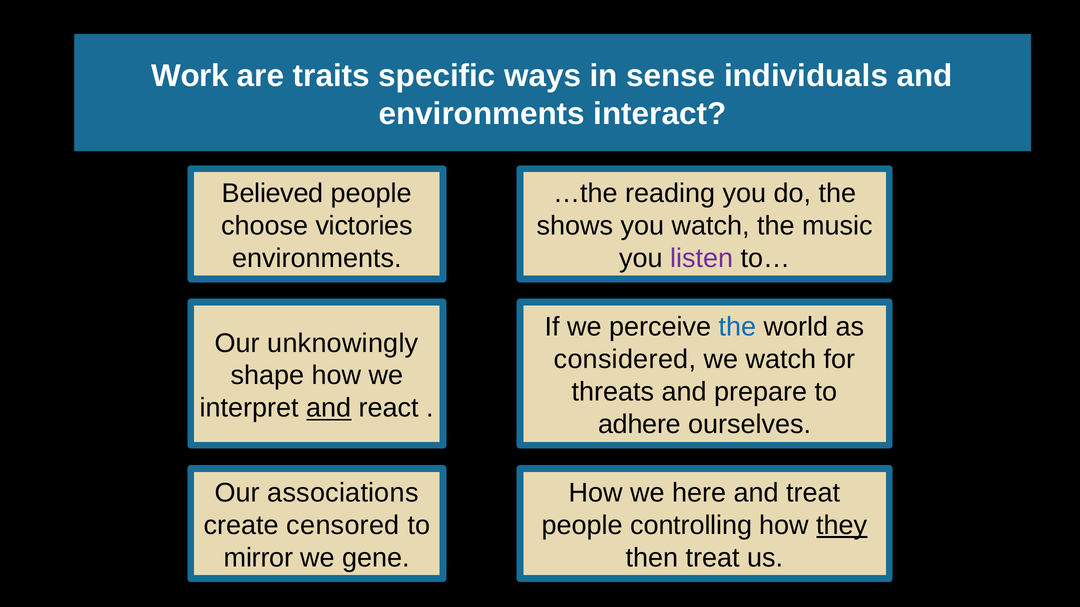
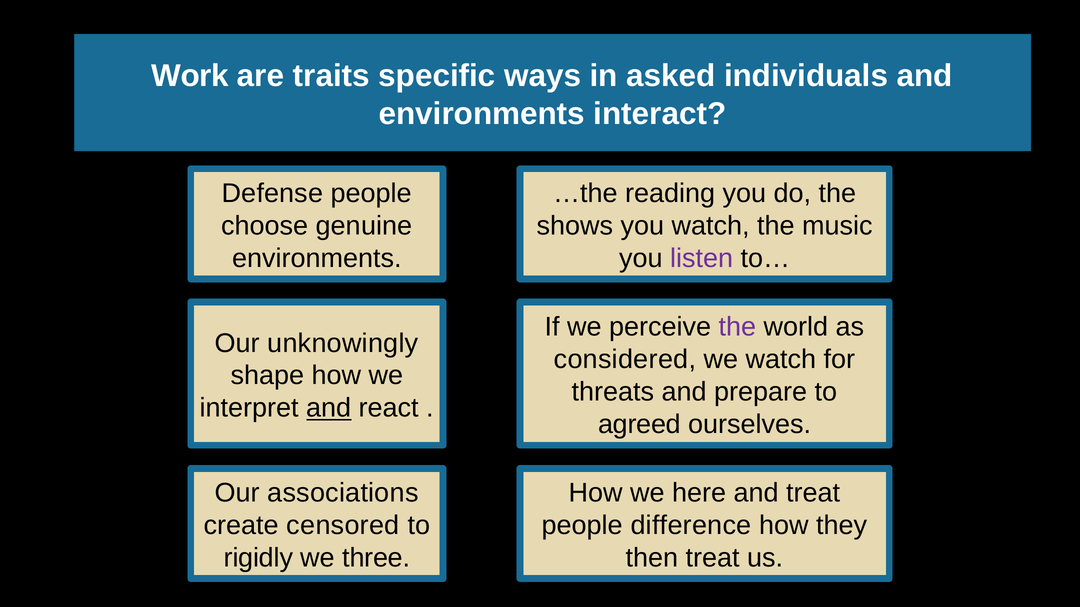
sense: sense -> asked (671, 76)
Believed: Believed -> Defense (272, 194)
victories: victories -> genuine (364, 226)
the colour: blue -> purple (738, 327)
adhere: adhere -> agreed (640, 424)
controlling: controlling -> difference (691, 526)
they underline: present -> none (842, 526)
mirror: mirror -> rigidly (258, 558)
gene: gene -> three (376, 558)
